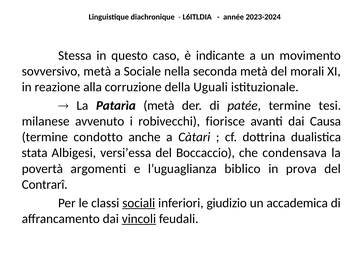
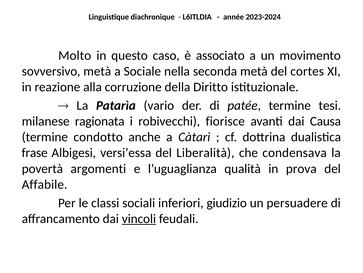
Stessa: Stessa -> Molto (75, 55)
indicante: indicante -> associato (220, 55)
morali: morali -> cortes (307, 71)
Uguali: Uguali -> Diritto (211, 87)
Patarìa metà: metà -> vario (159, 105)
avvenuto: avvenuto -> ragionata (100, 121)
stata: stata -> frase (35, 152)
Boccaccio: Boccaccio -> Liberalità (205, 152)
biblico: biblico -> qualità (243, 168)
Contrarî: Contrarî -> Affabile (45, 184)
sociali underline: present -> none (139, 202)
accademica: accademica -> persuadere (297, 202)
